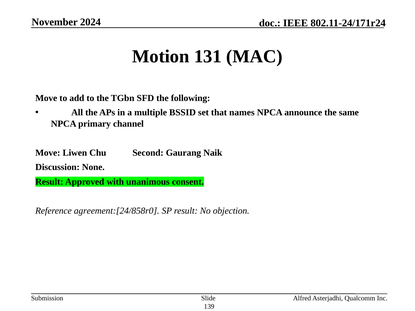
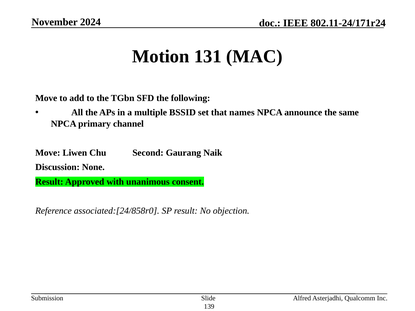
agreement:[24/858r0: agreement:[24/858r0 -> associated:[24/858r0 (117, 211)
